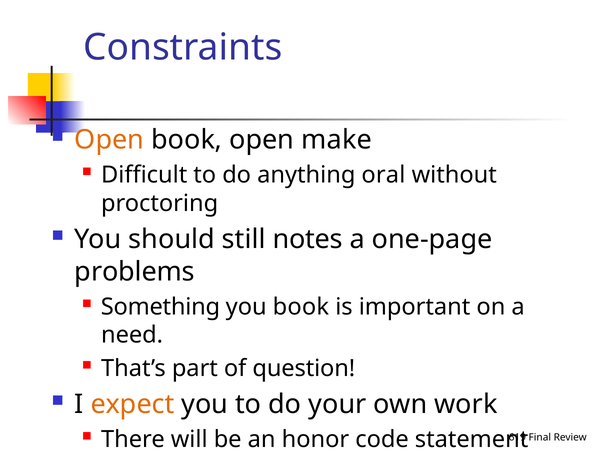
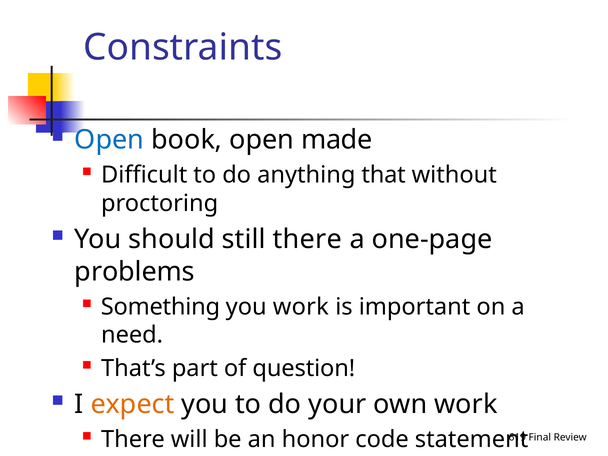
Open colour: orange -> blue (109, 140)
make: make -> made (337, 140)
oral: oral -> that (384, 175)
still notes: notes -> there (307, 239)
you book: book -> work (301, 307)
